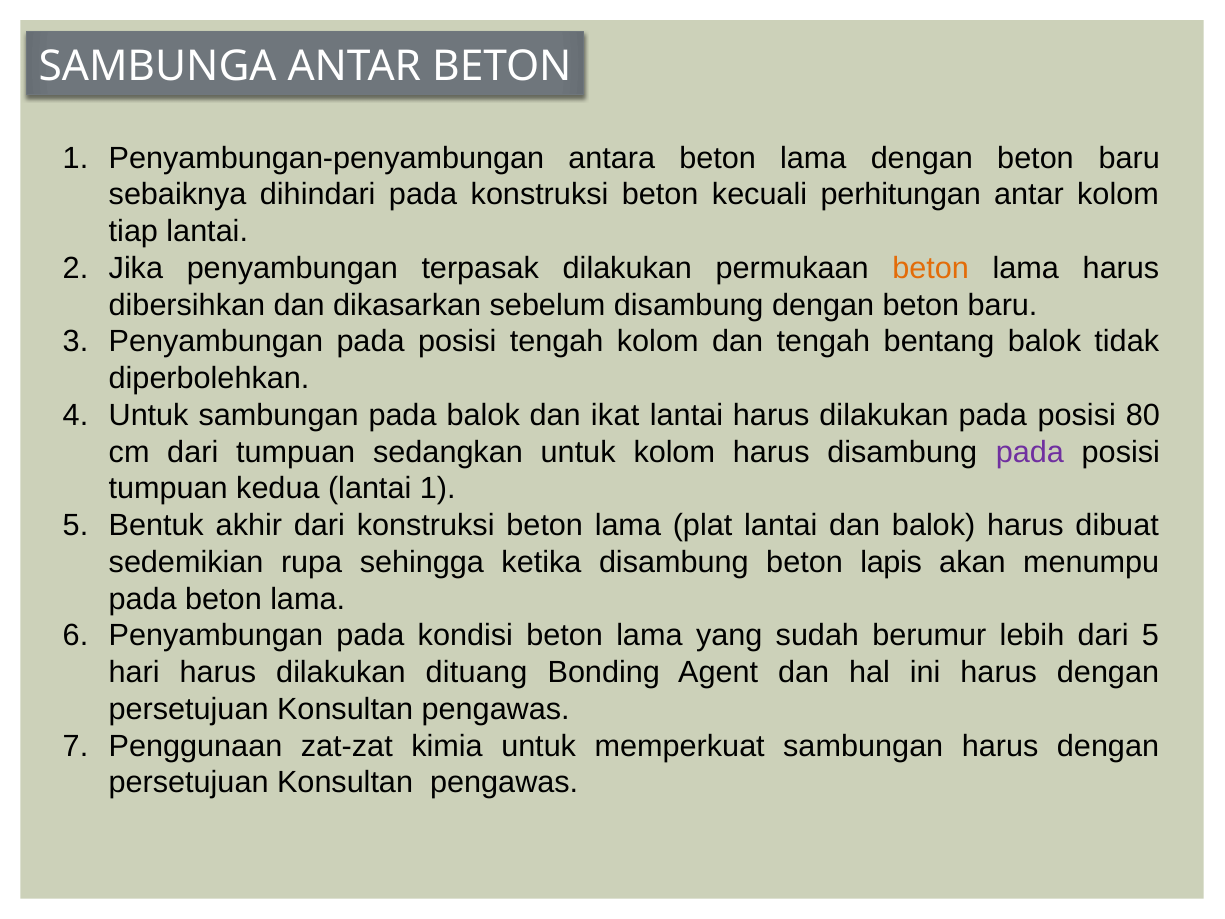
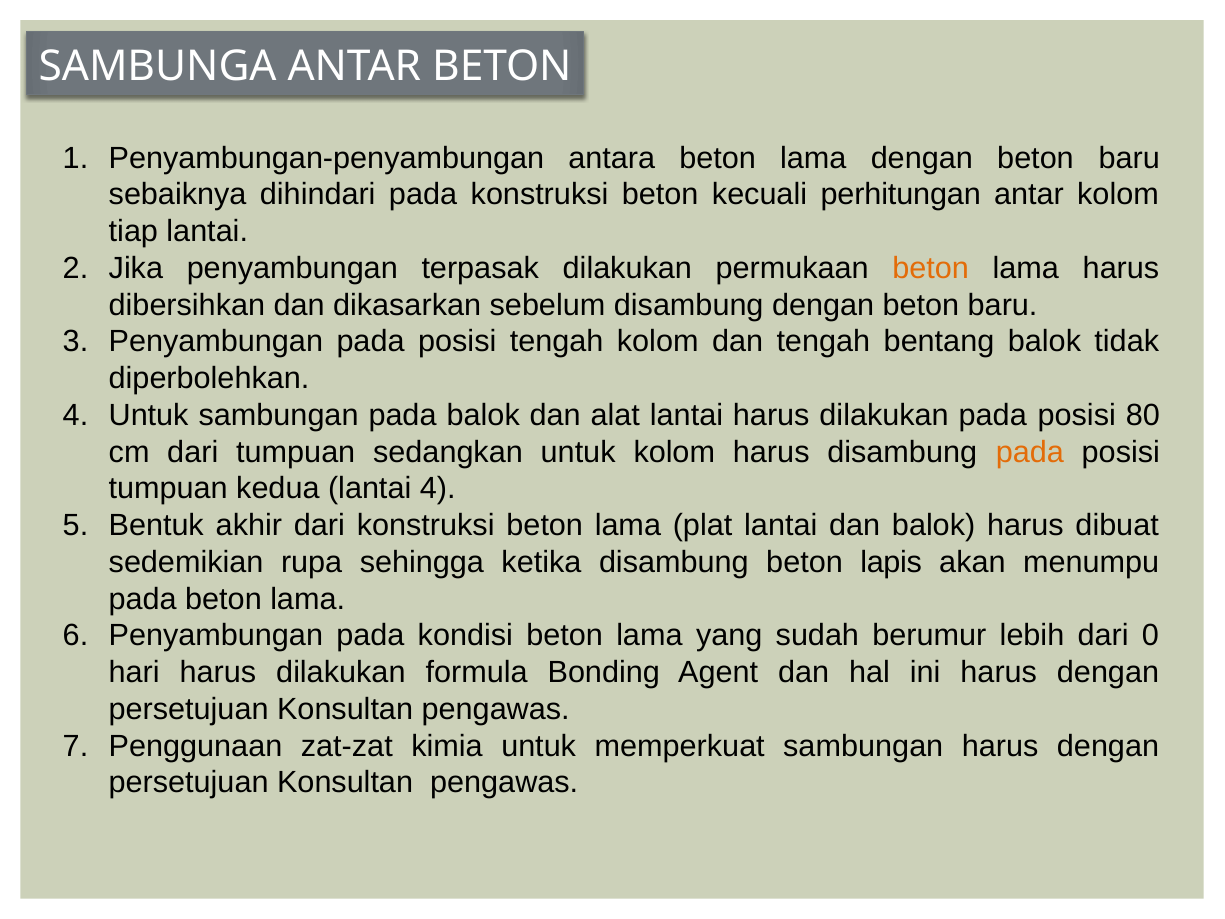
ikat: ikat -> alat (615, 415)
pada colour: purple -> orange (1030, 452)
lantai 1: 1 -> 4 (438, 489)
dari 5: 5 -> 0 (1150, 636)
dituang: dituang -> formula (477, 672)
